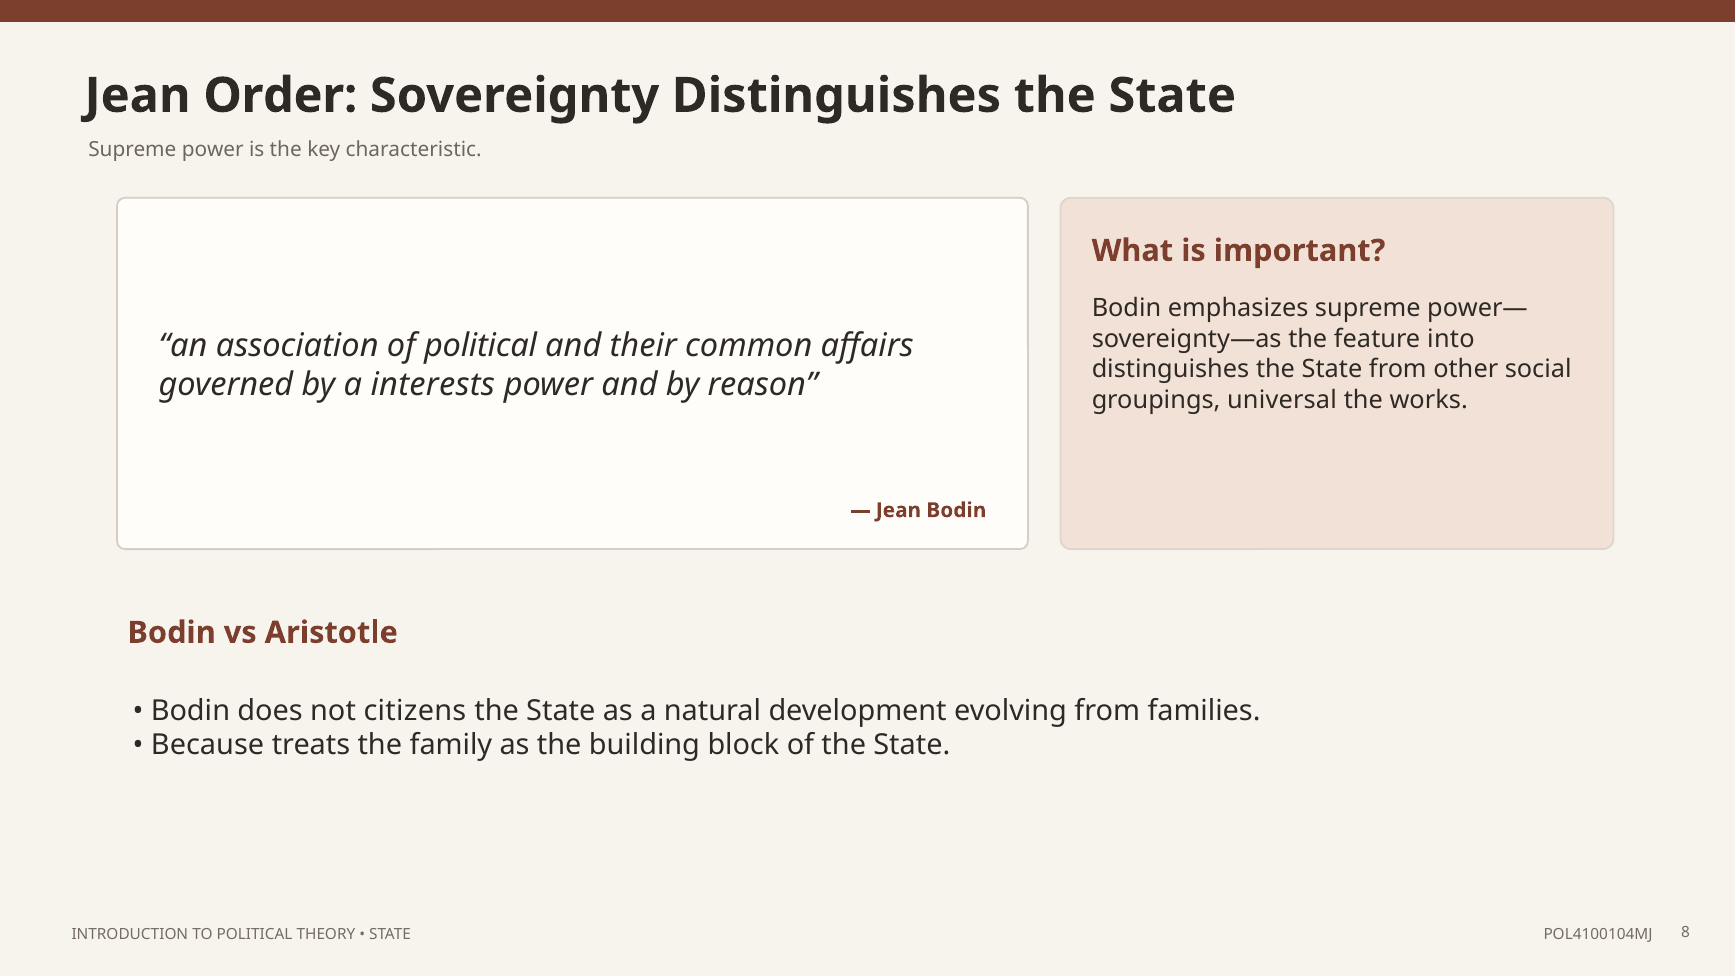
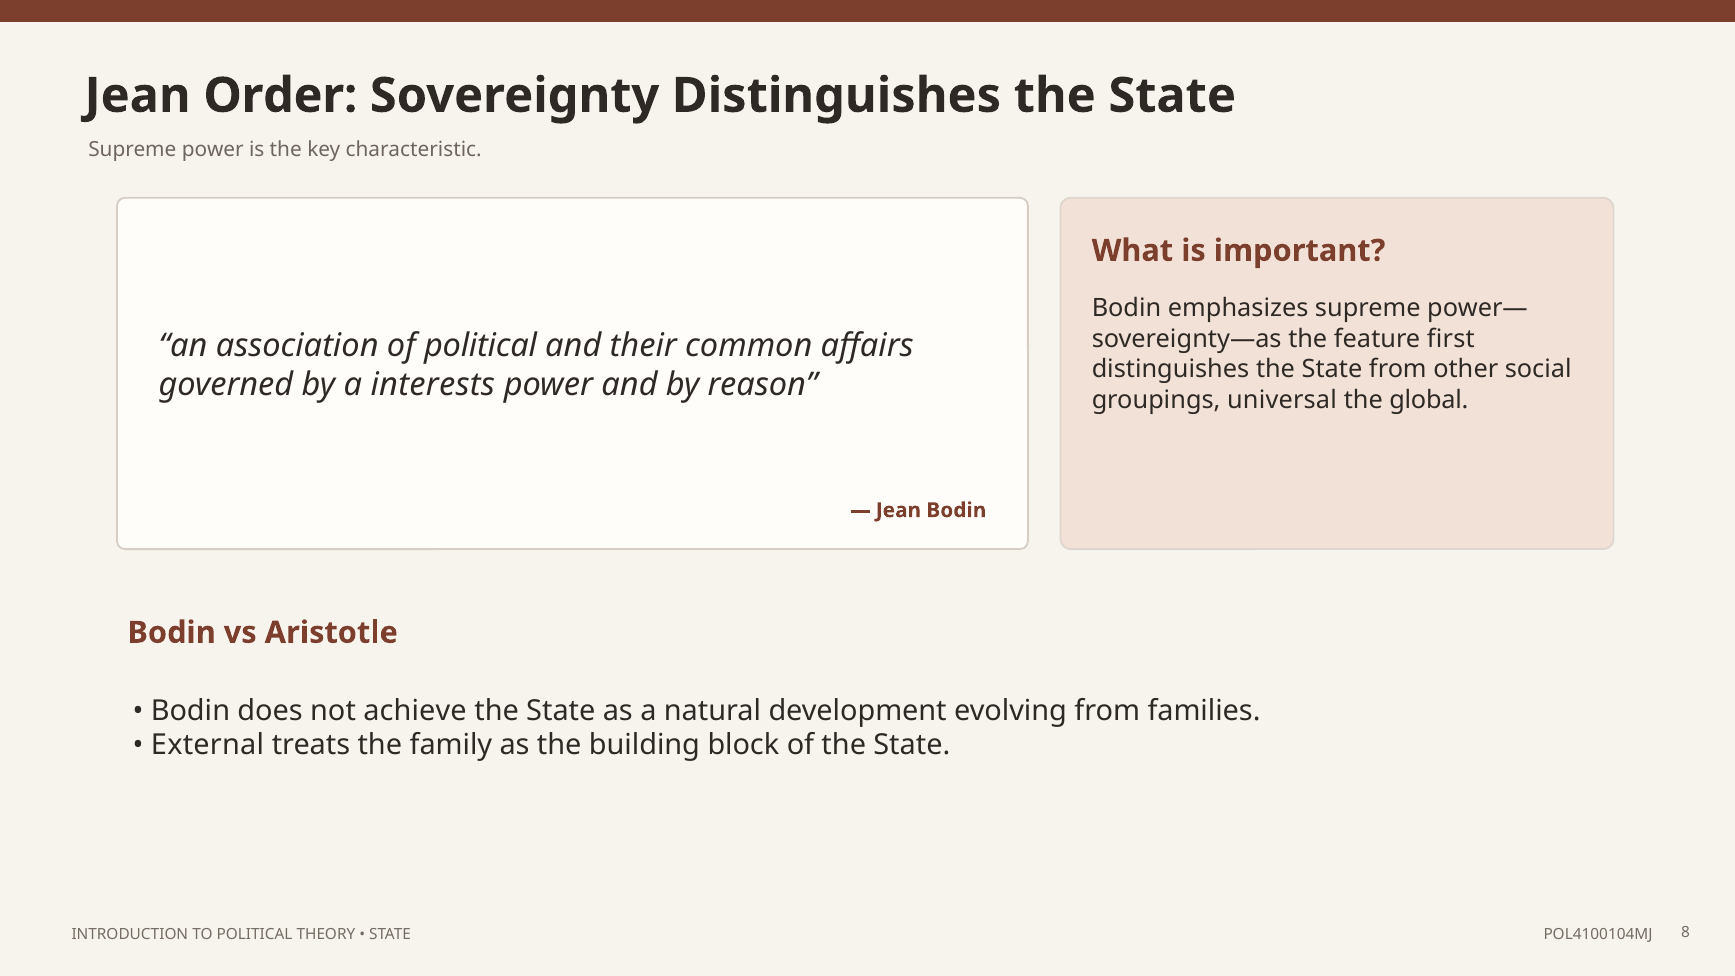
into: into -> first (1451, 339)
works: works -> global (1429, 400)
citizens: citizens -> achieve (415, 711)
Because: Because -> External (208, 745)
